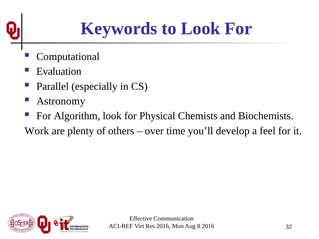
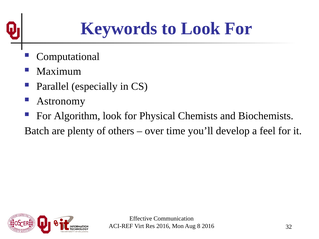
Evaluation: Evaluation -> Maximum (59, 71)
Work: Work -> Batch (37, 131)
